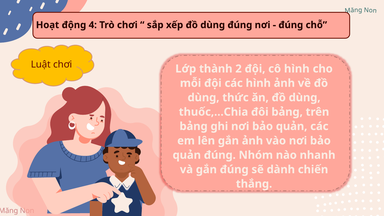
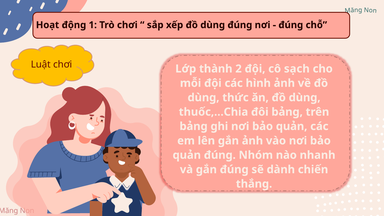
4: 4 -> 1 (93, 25)
cô hình: hình -> sạch (297, 69)
